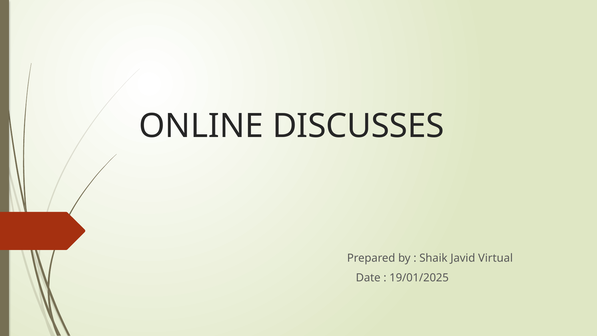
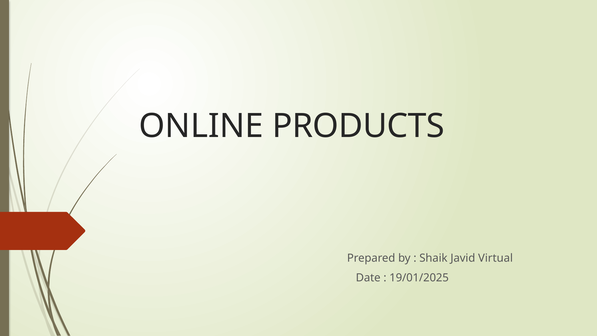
DISCUSSES: DISCUSSES -> PRODUCTS (358, 126)
